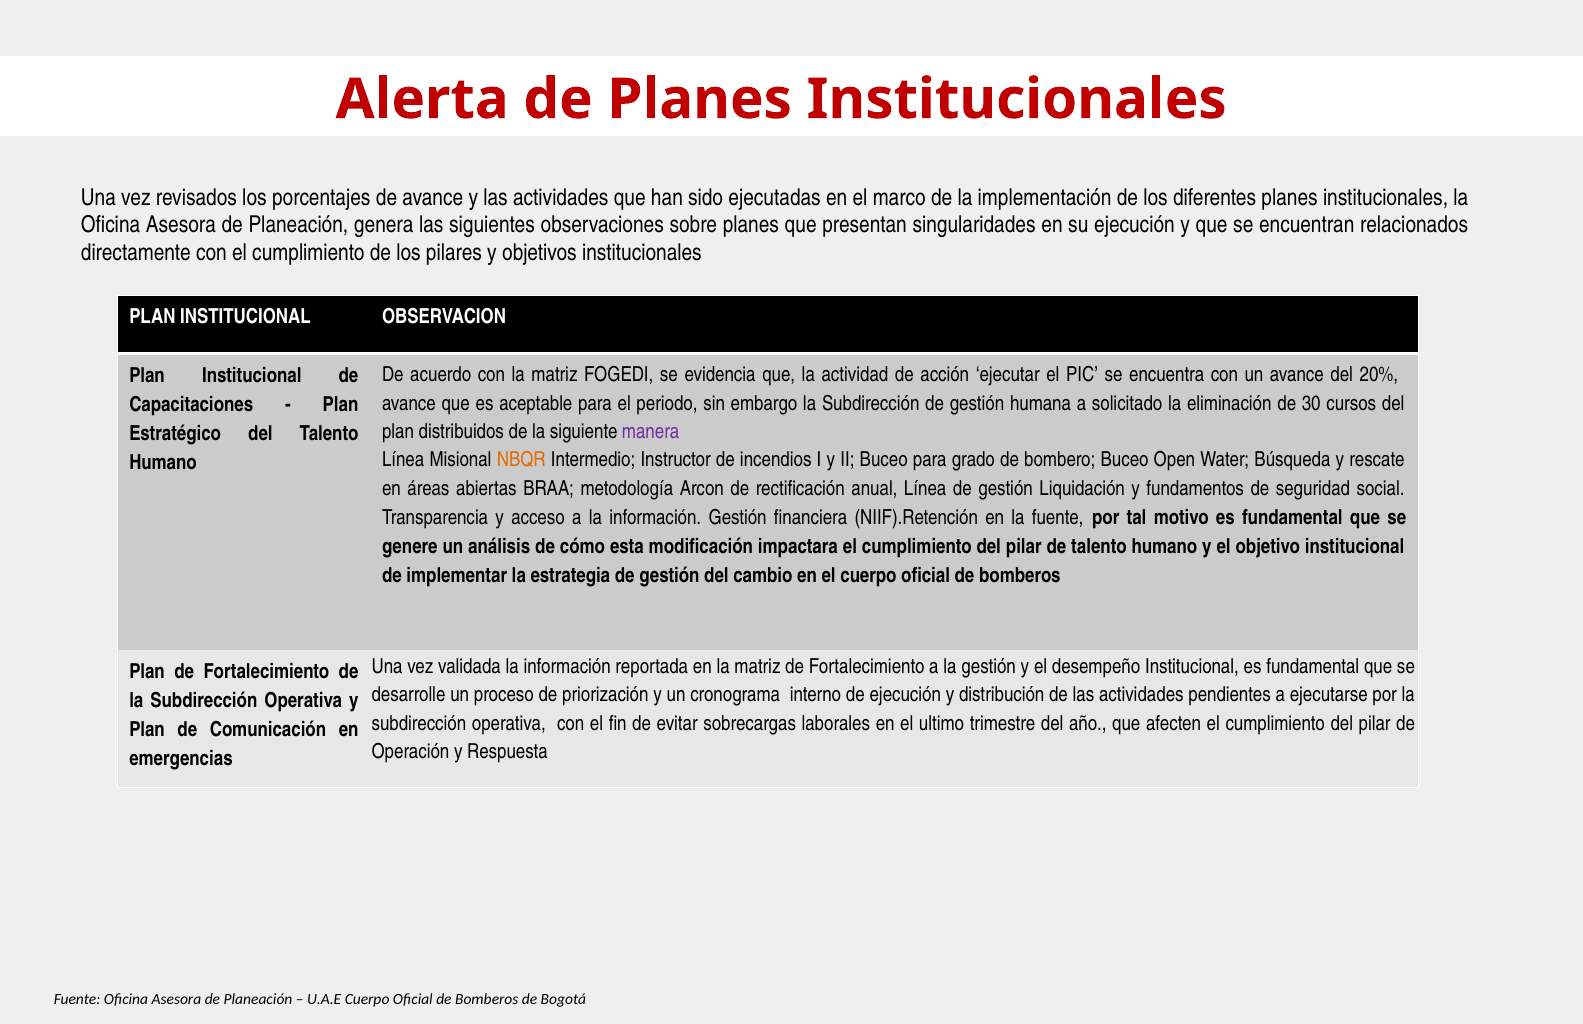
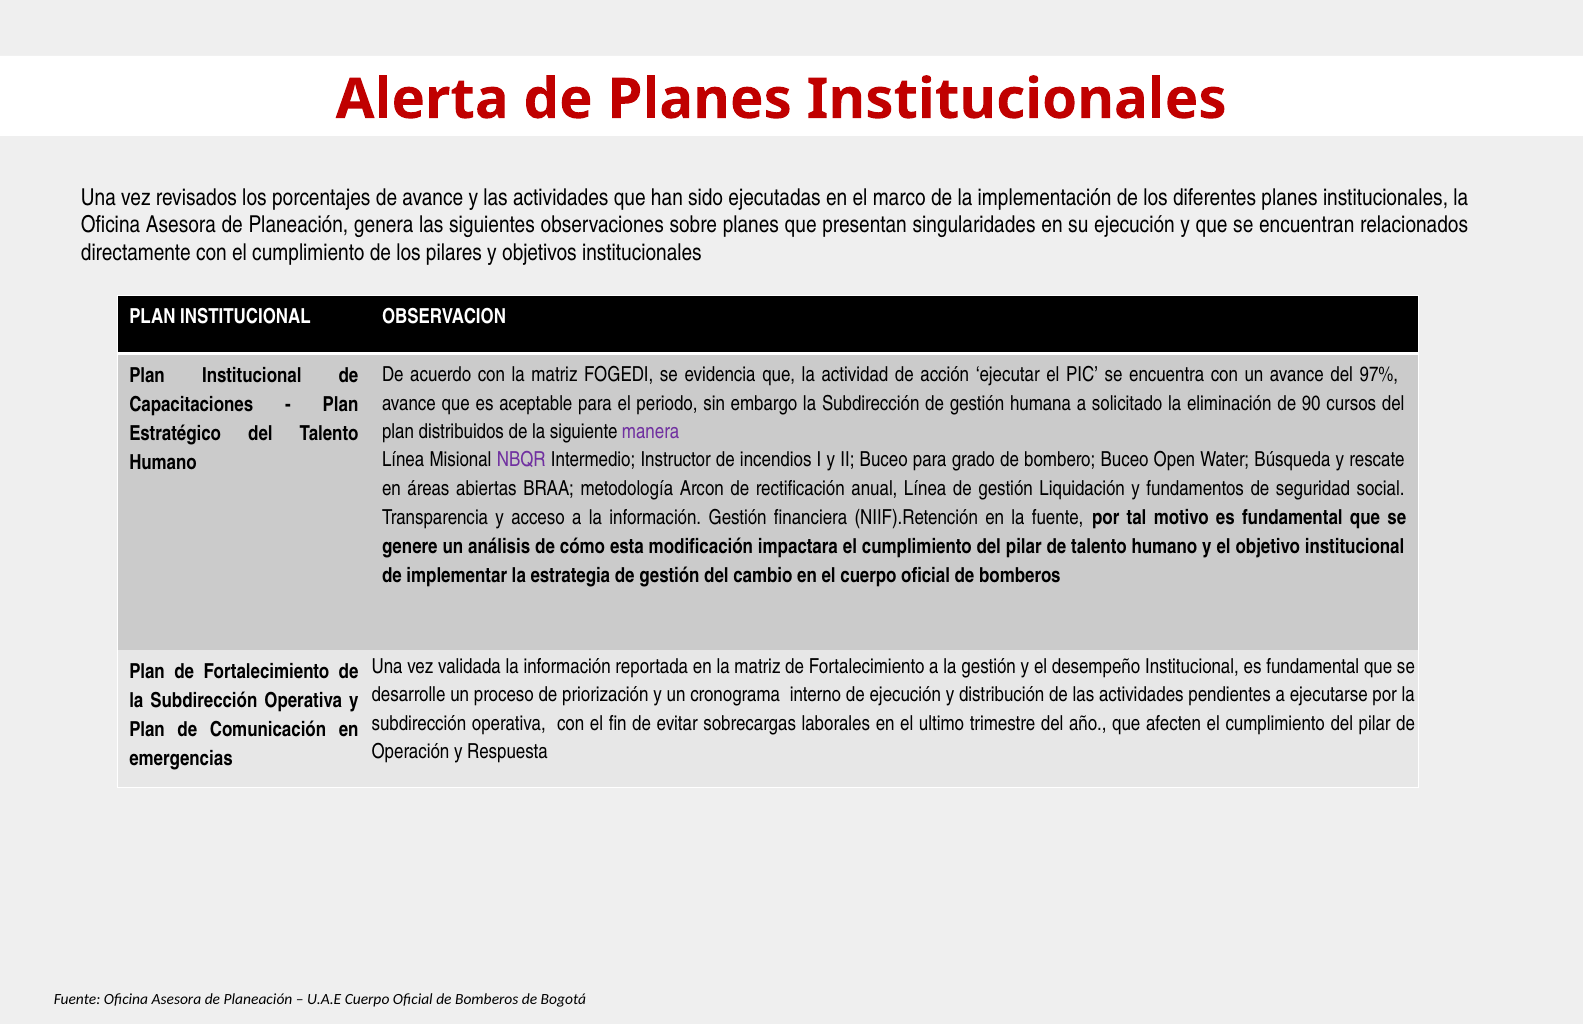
20%: 20% -> 97% (1379, 375)
30: 30 -> 90 (1311, 403)
NBQR colour: orange -> purple (521, 460)
